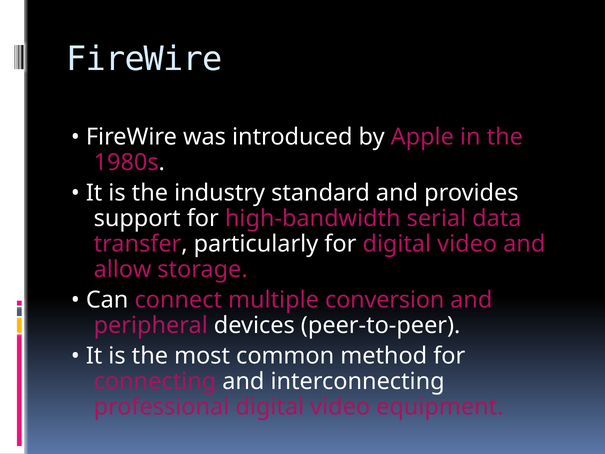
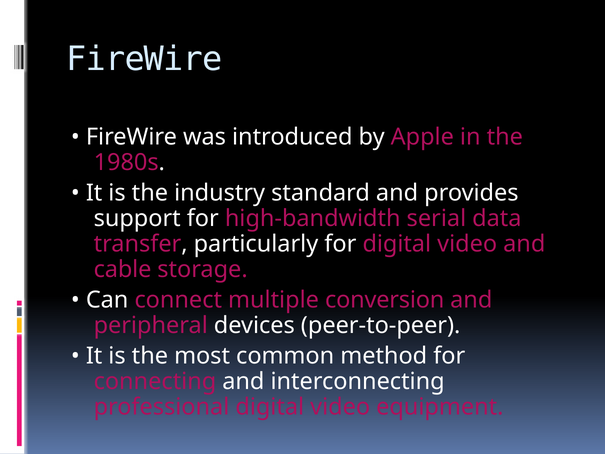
allow: allow -> cable (123, 269)
